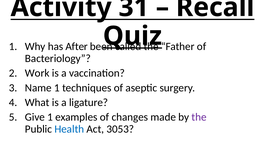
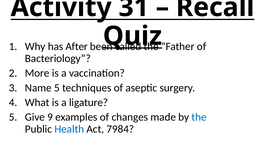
Work: Work -> More (37, 73)
Name 1: 1 -> 5 (57, 88)
Give 1: 1 -> 9 (50, 117)
the colour: purple -> blue (199, 117)
3053: 3053 -> 7984 (120, 129)
